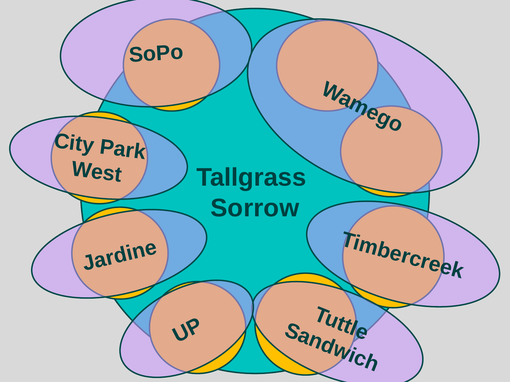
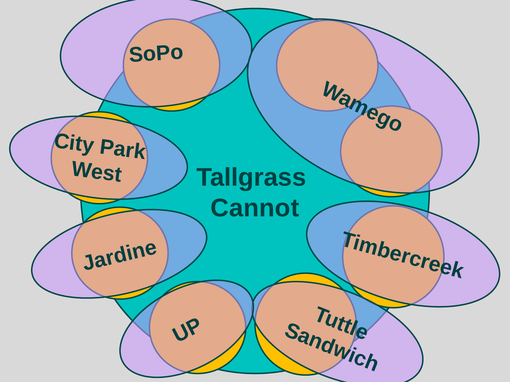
Sorrow: Sorrow -> Cannot (255, 208)
